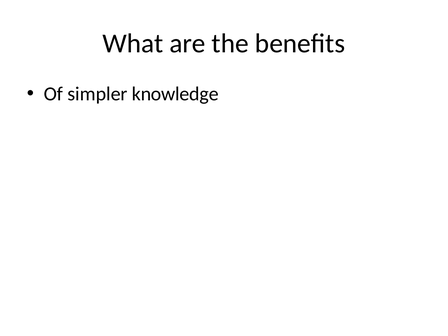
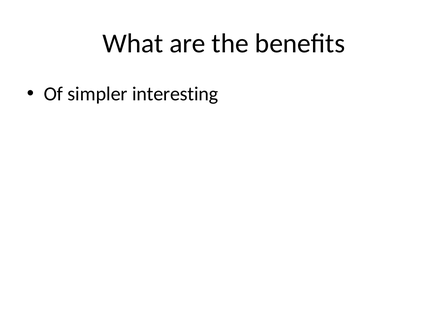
knowledge: knowledge -> interesting (175, 94)
